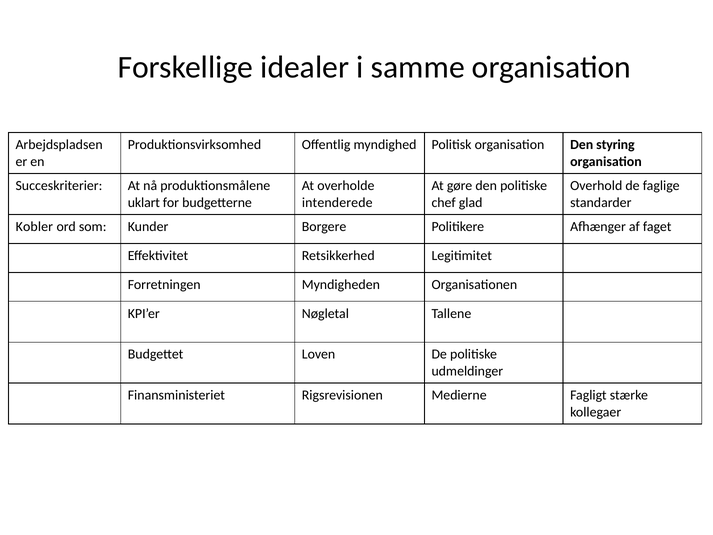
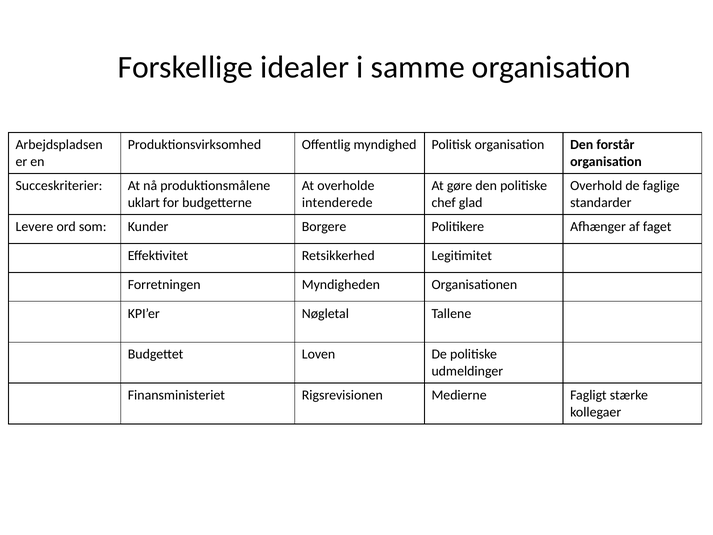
styring: styring -> forstår (615, 145)
Kobler: Kobler -> Levere (34, 227)
